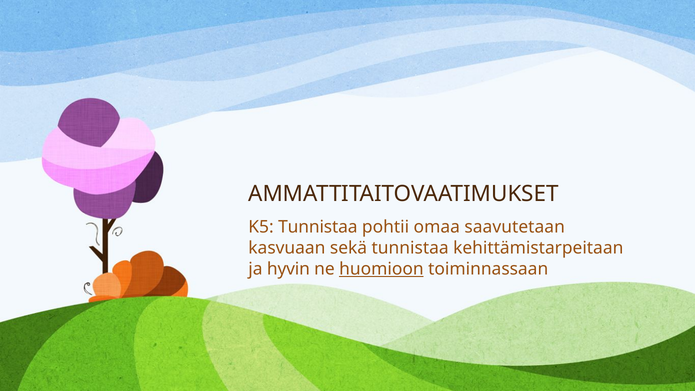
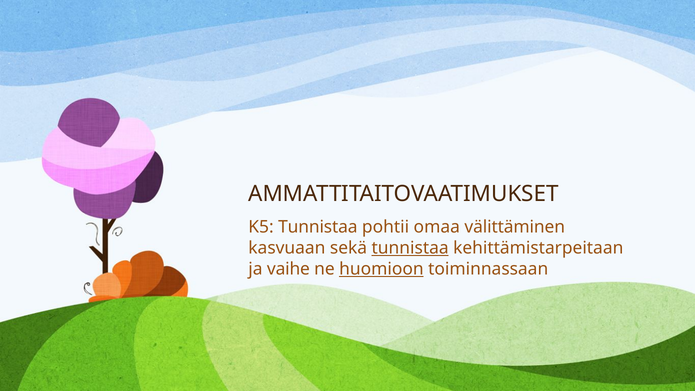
saavutetaan: saavutetaan -> välittäminen (515, 227)
tunnistaa underline: none -> present (410, 248)
hyvin: hyvin -> vaihe (288, 269)
